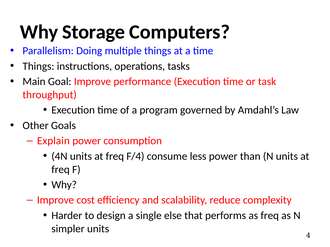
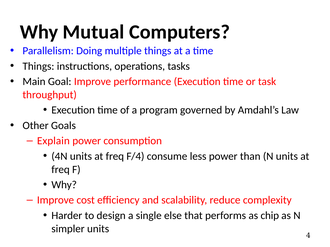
Storage: Storage -> Mutual (94, 32)
as freq: freq -> chip (270, 216)
